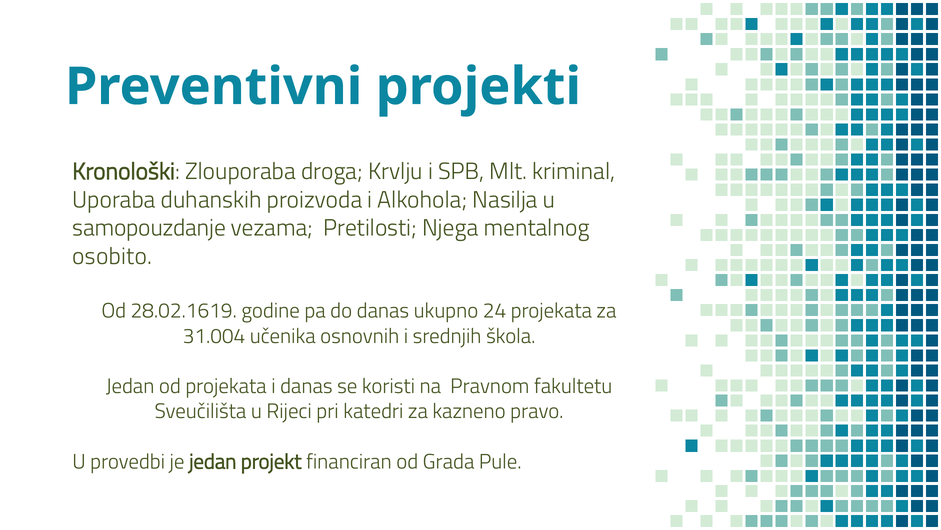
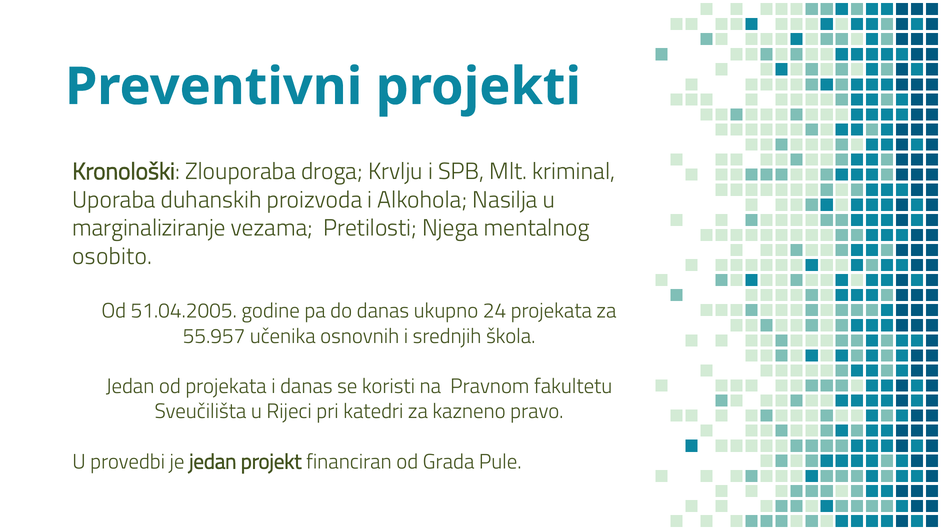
samopouzdanje: samopouzdanje -> marginaliziranje (149, 228)
28.02.1619: 28.02.1619 -> 51.04.2005 (184, 311)
31.004: 31.004 -> 55.957 (214, 336)
